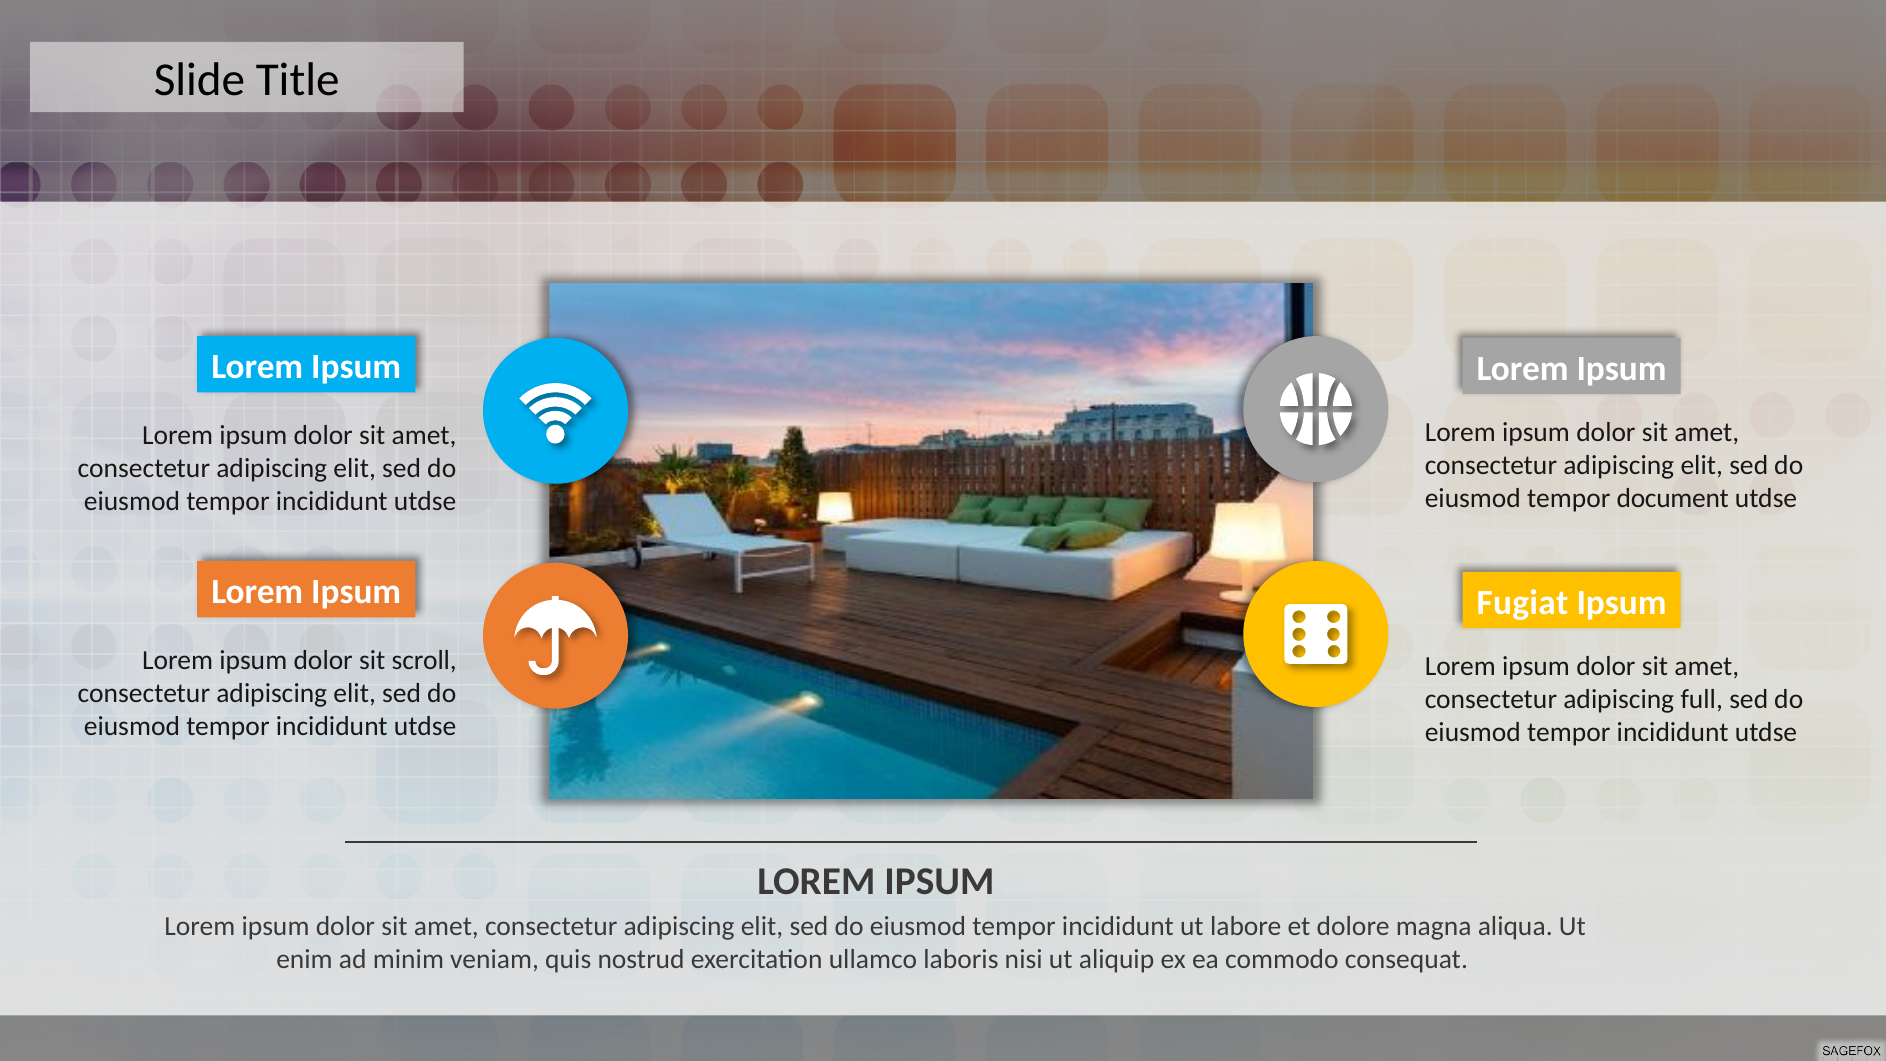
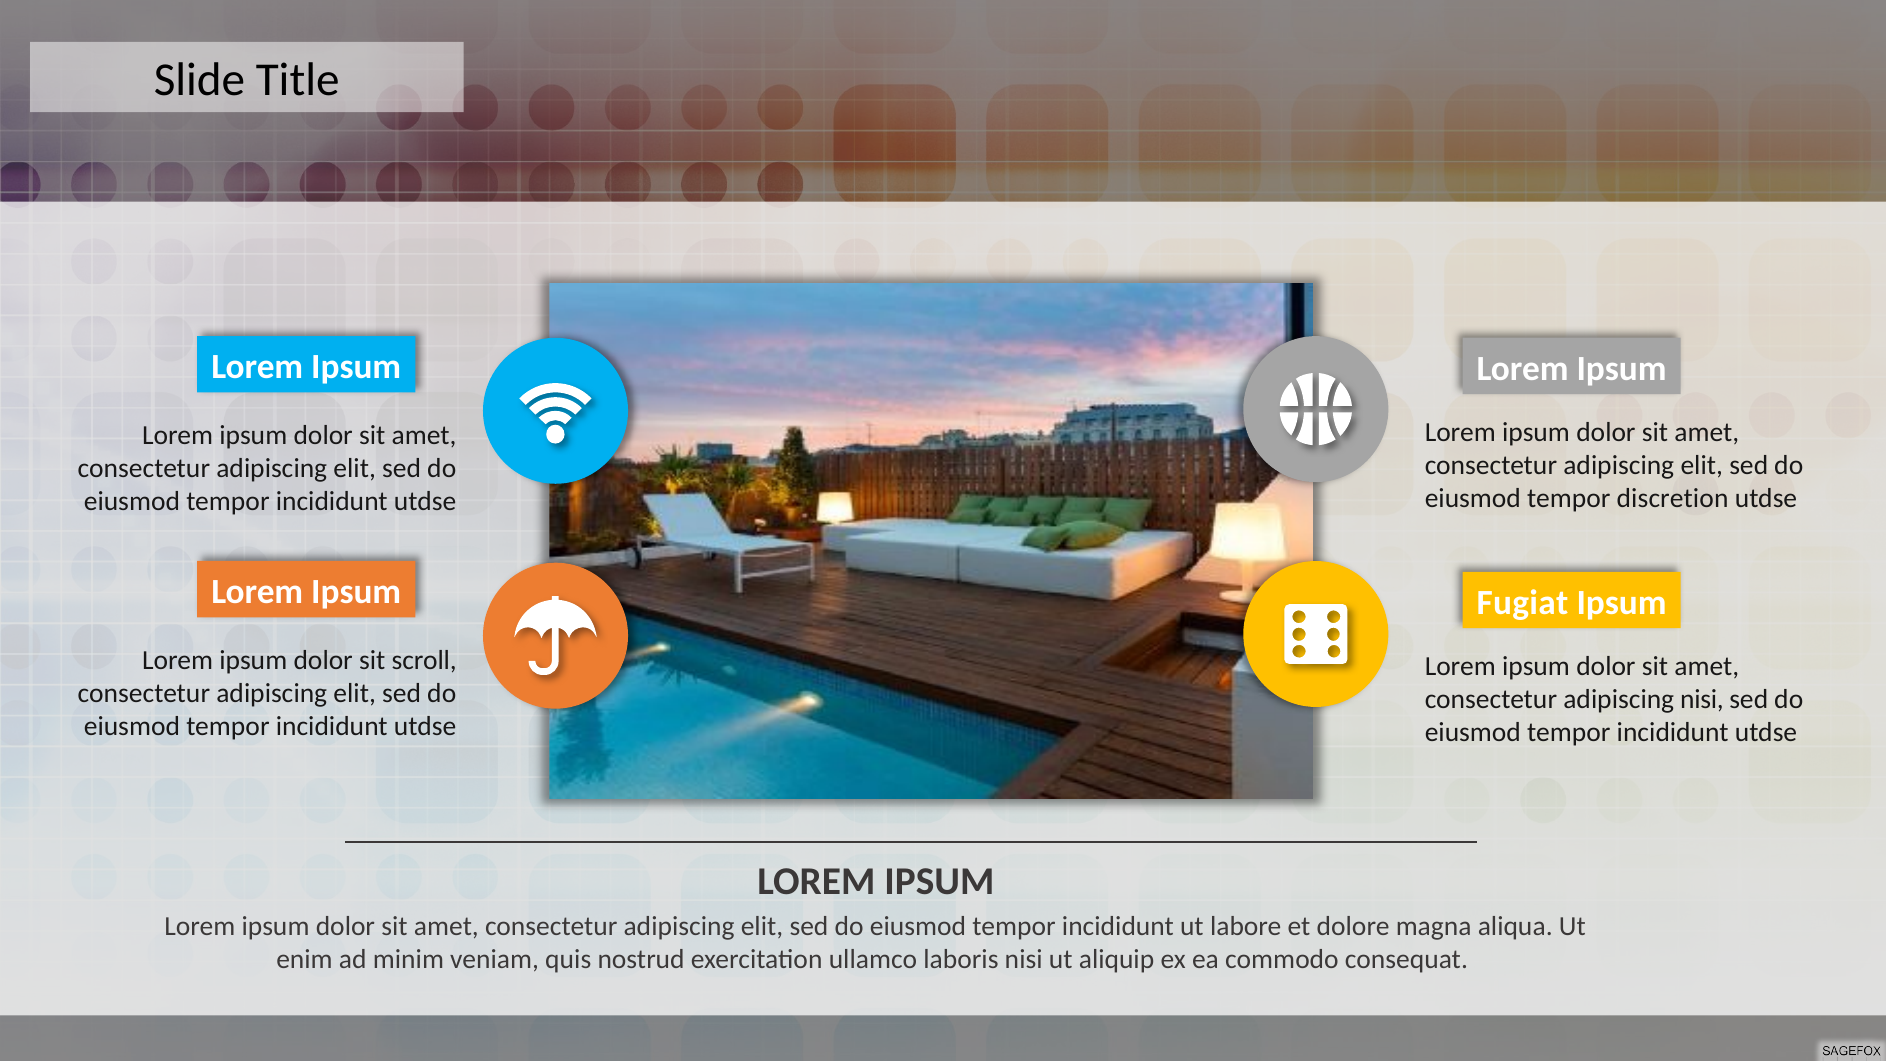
document: document -> discretion (1673, 498)
adipiscing full: full -> nisi (1702, 700)
